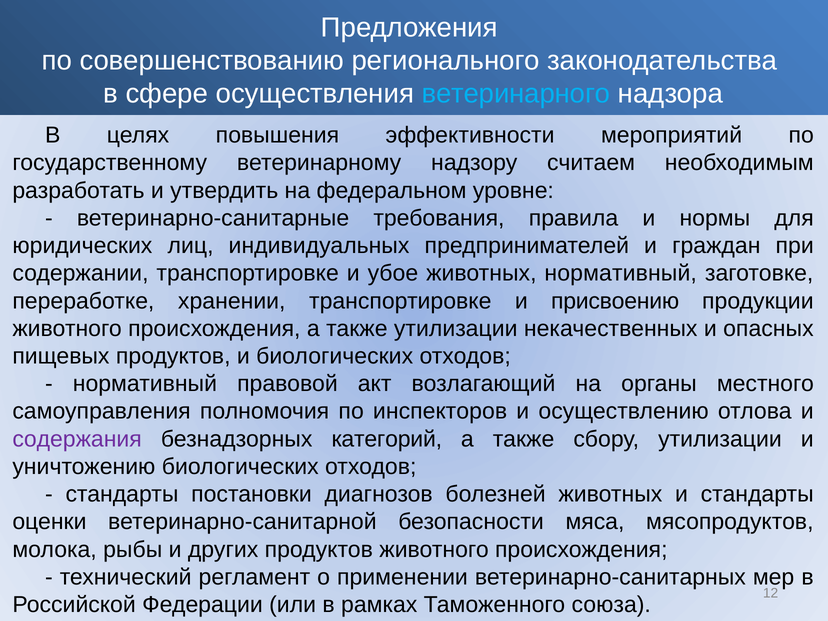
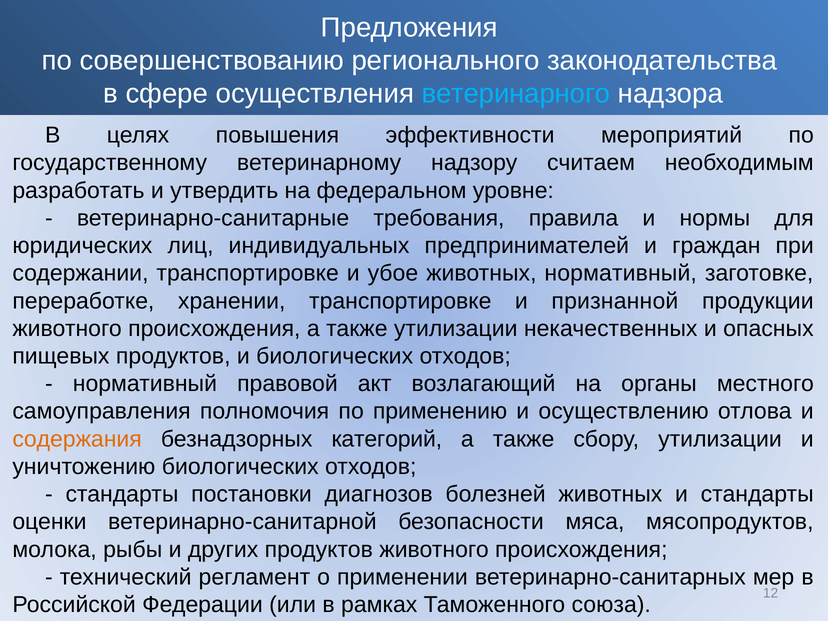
присвоению: присвоению -> признанной (615, 301)
инспекторов: инспекторов -> применению (440, 411)
содержания colour: purple -> orange (77, 439)
